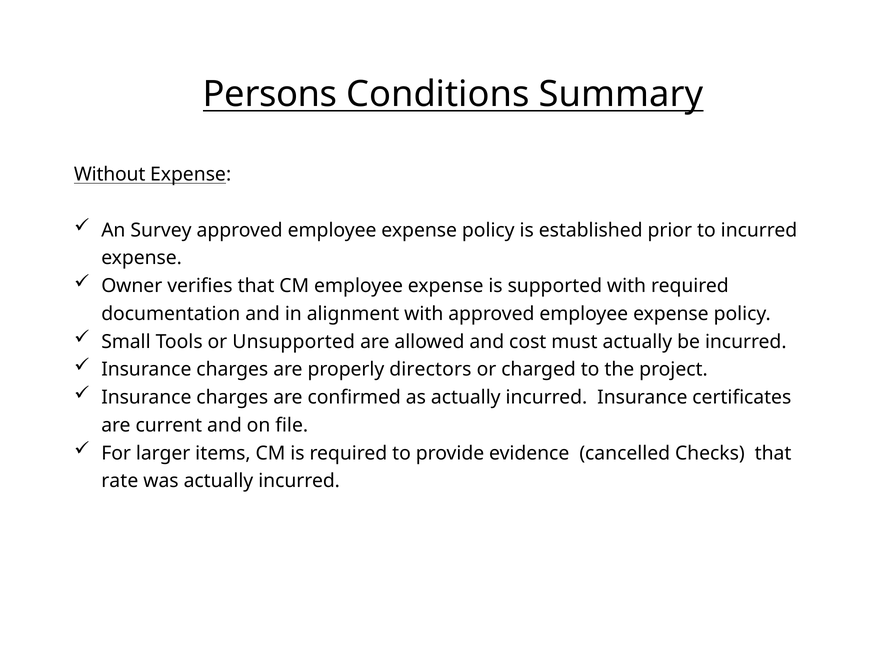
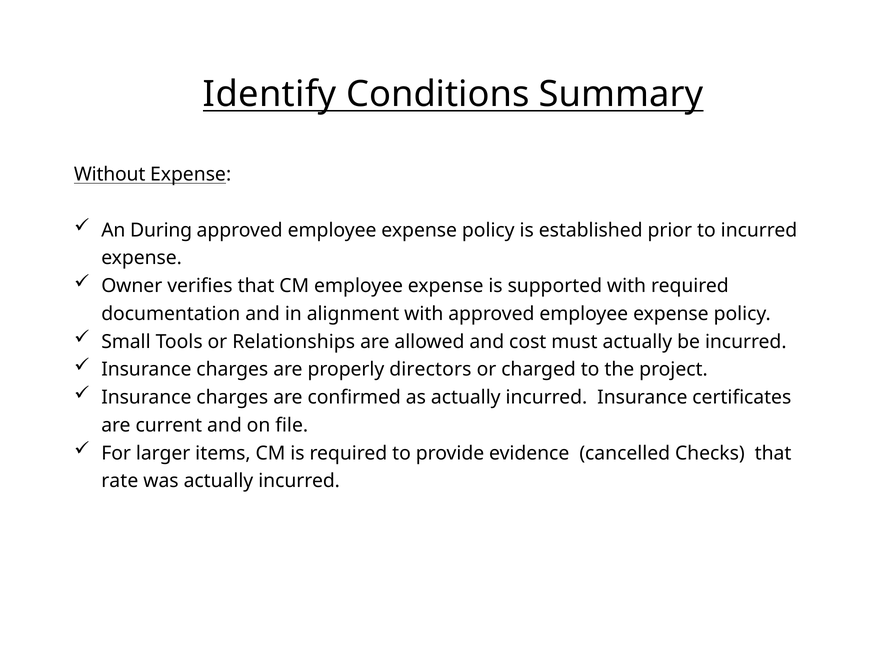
Persons: Persons -> Identify (270, 94)
Survey: Survey -> During (161, 230)
Unsupported: Unsupported -> Relationships (294, 342)
